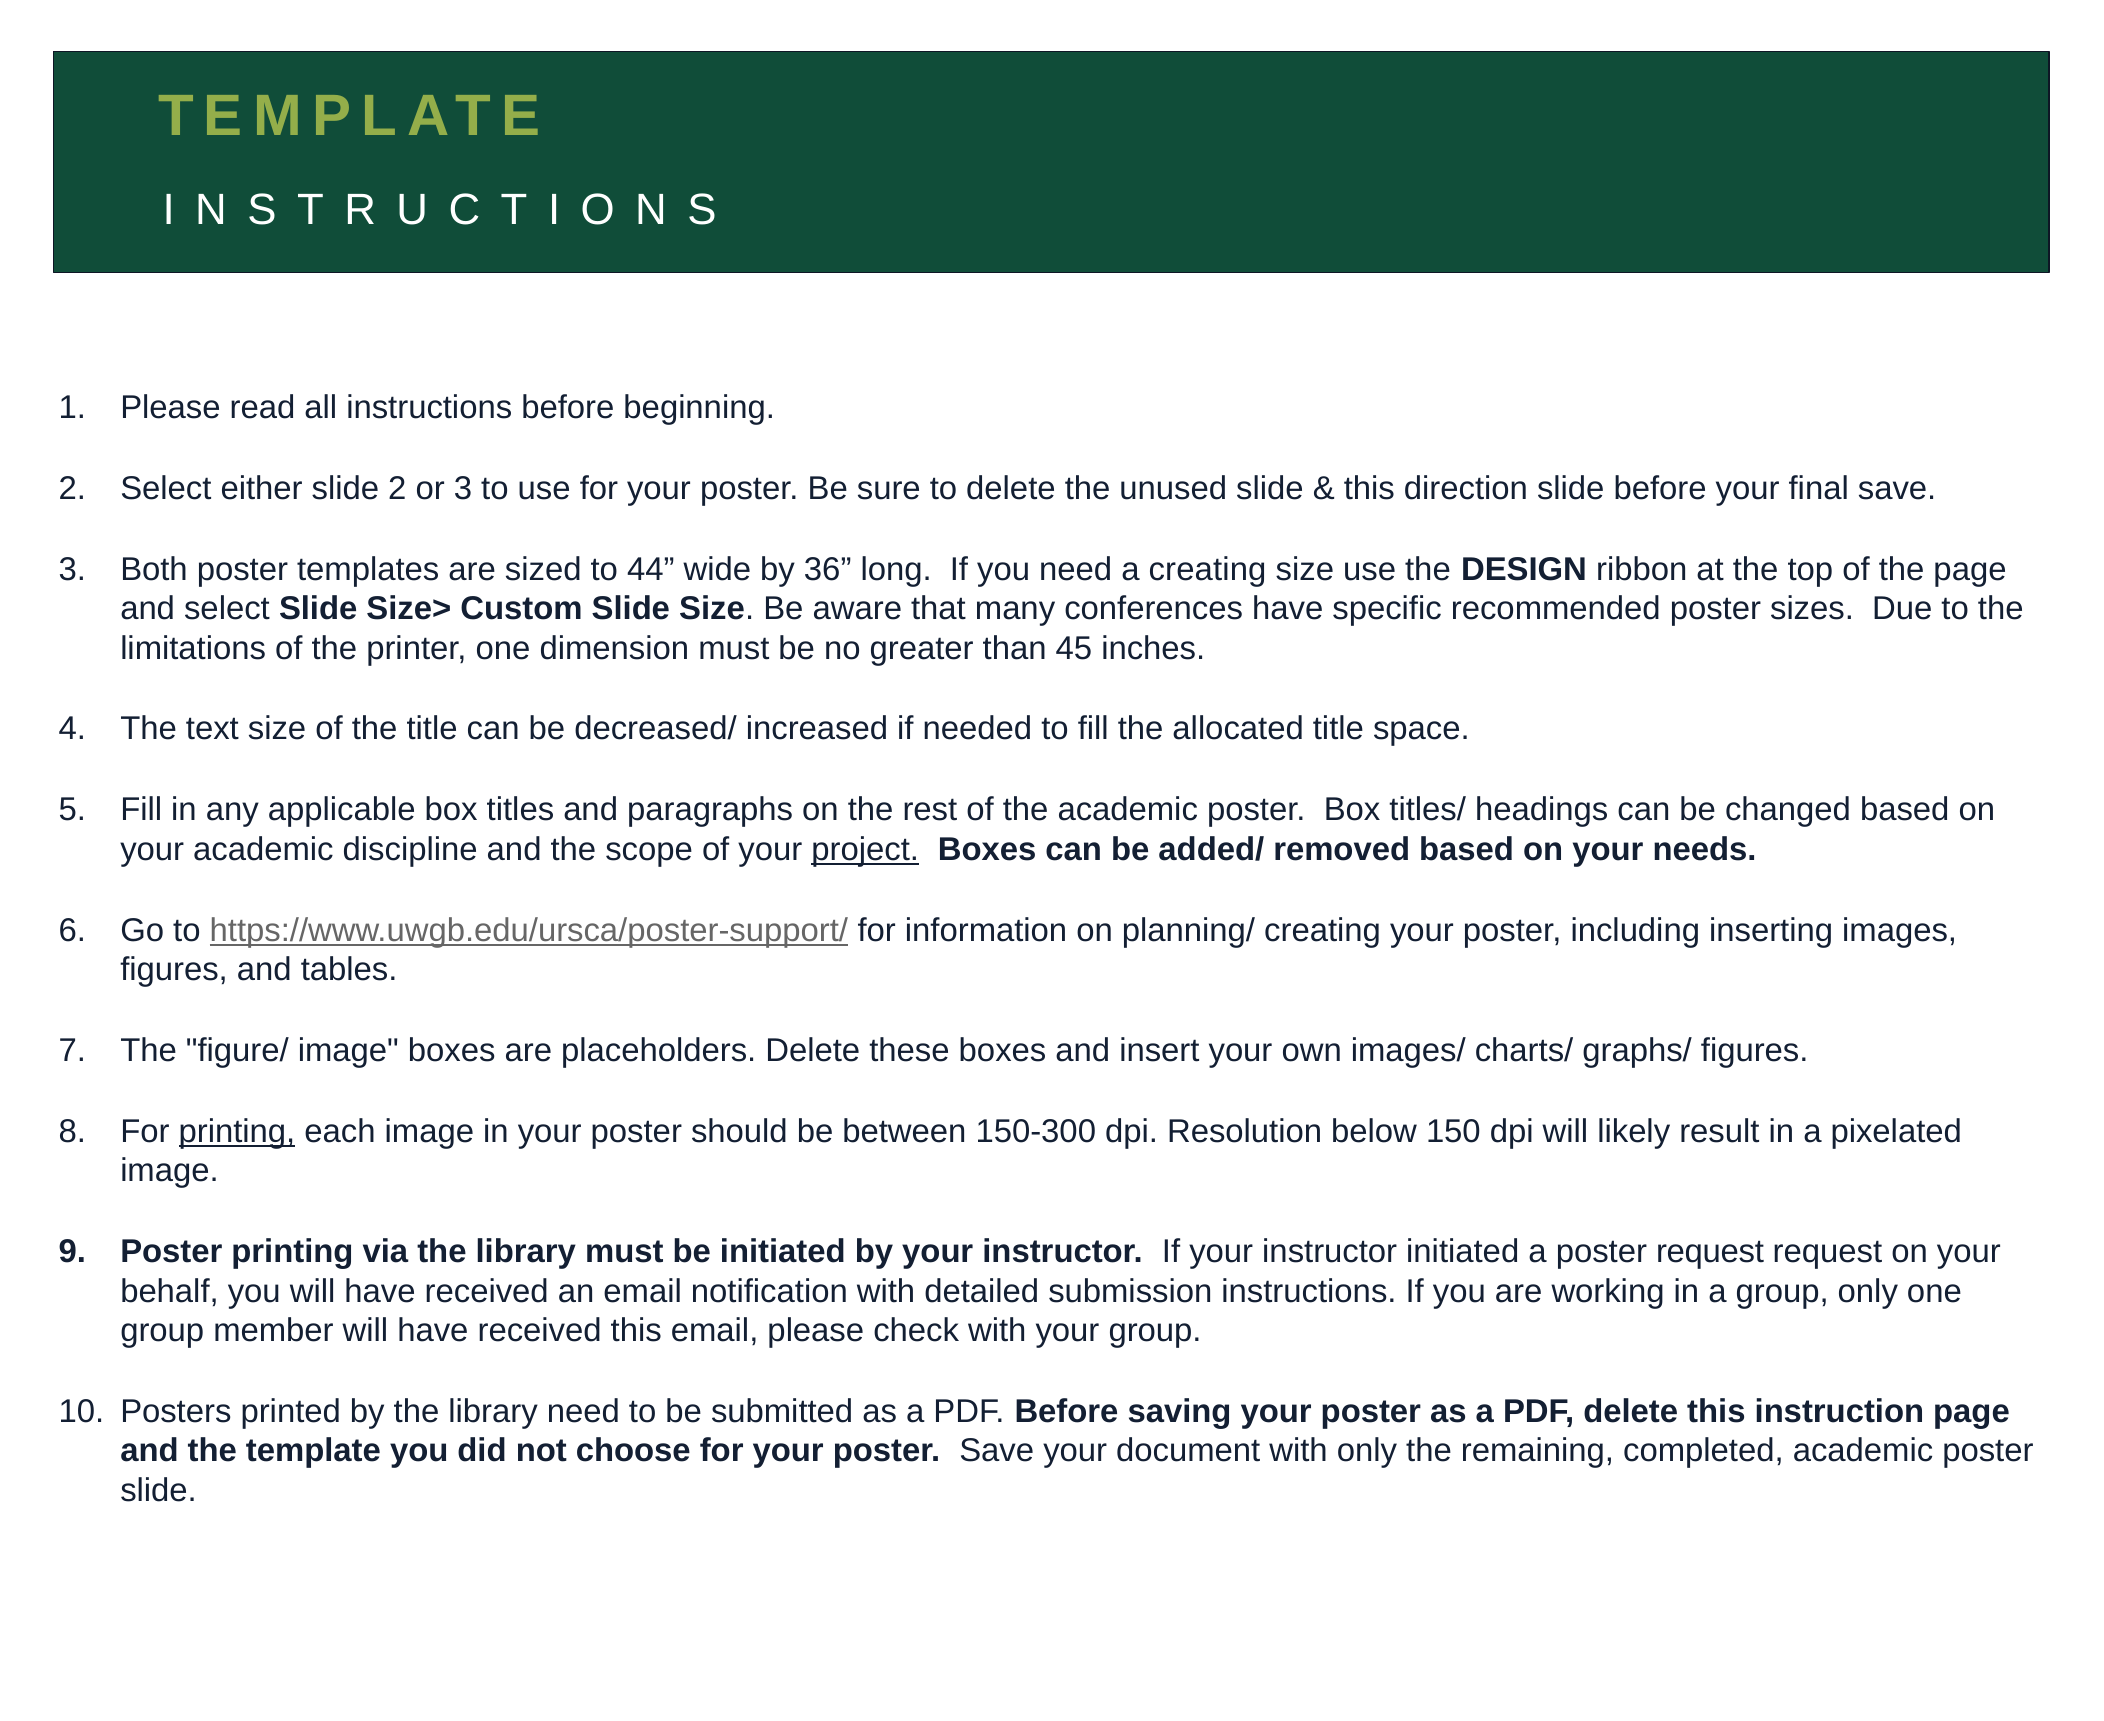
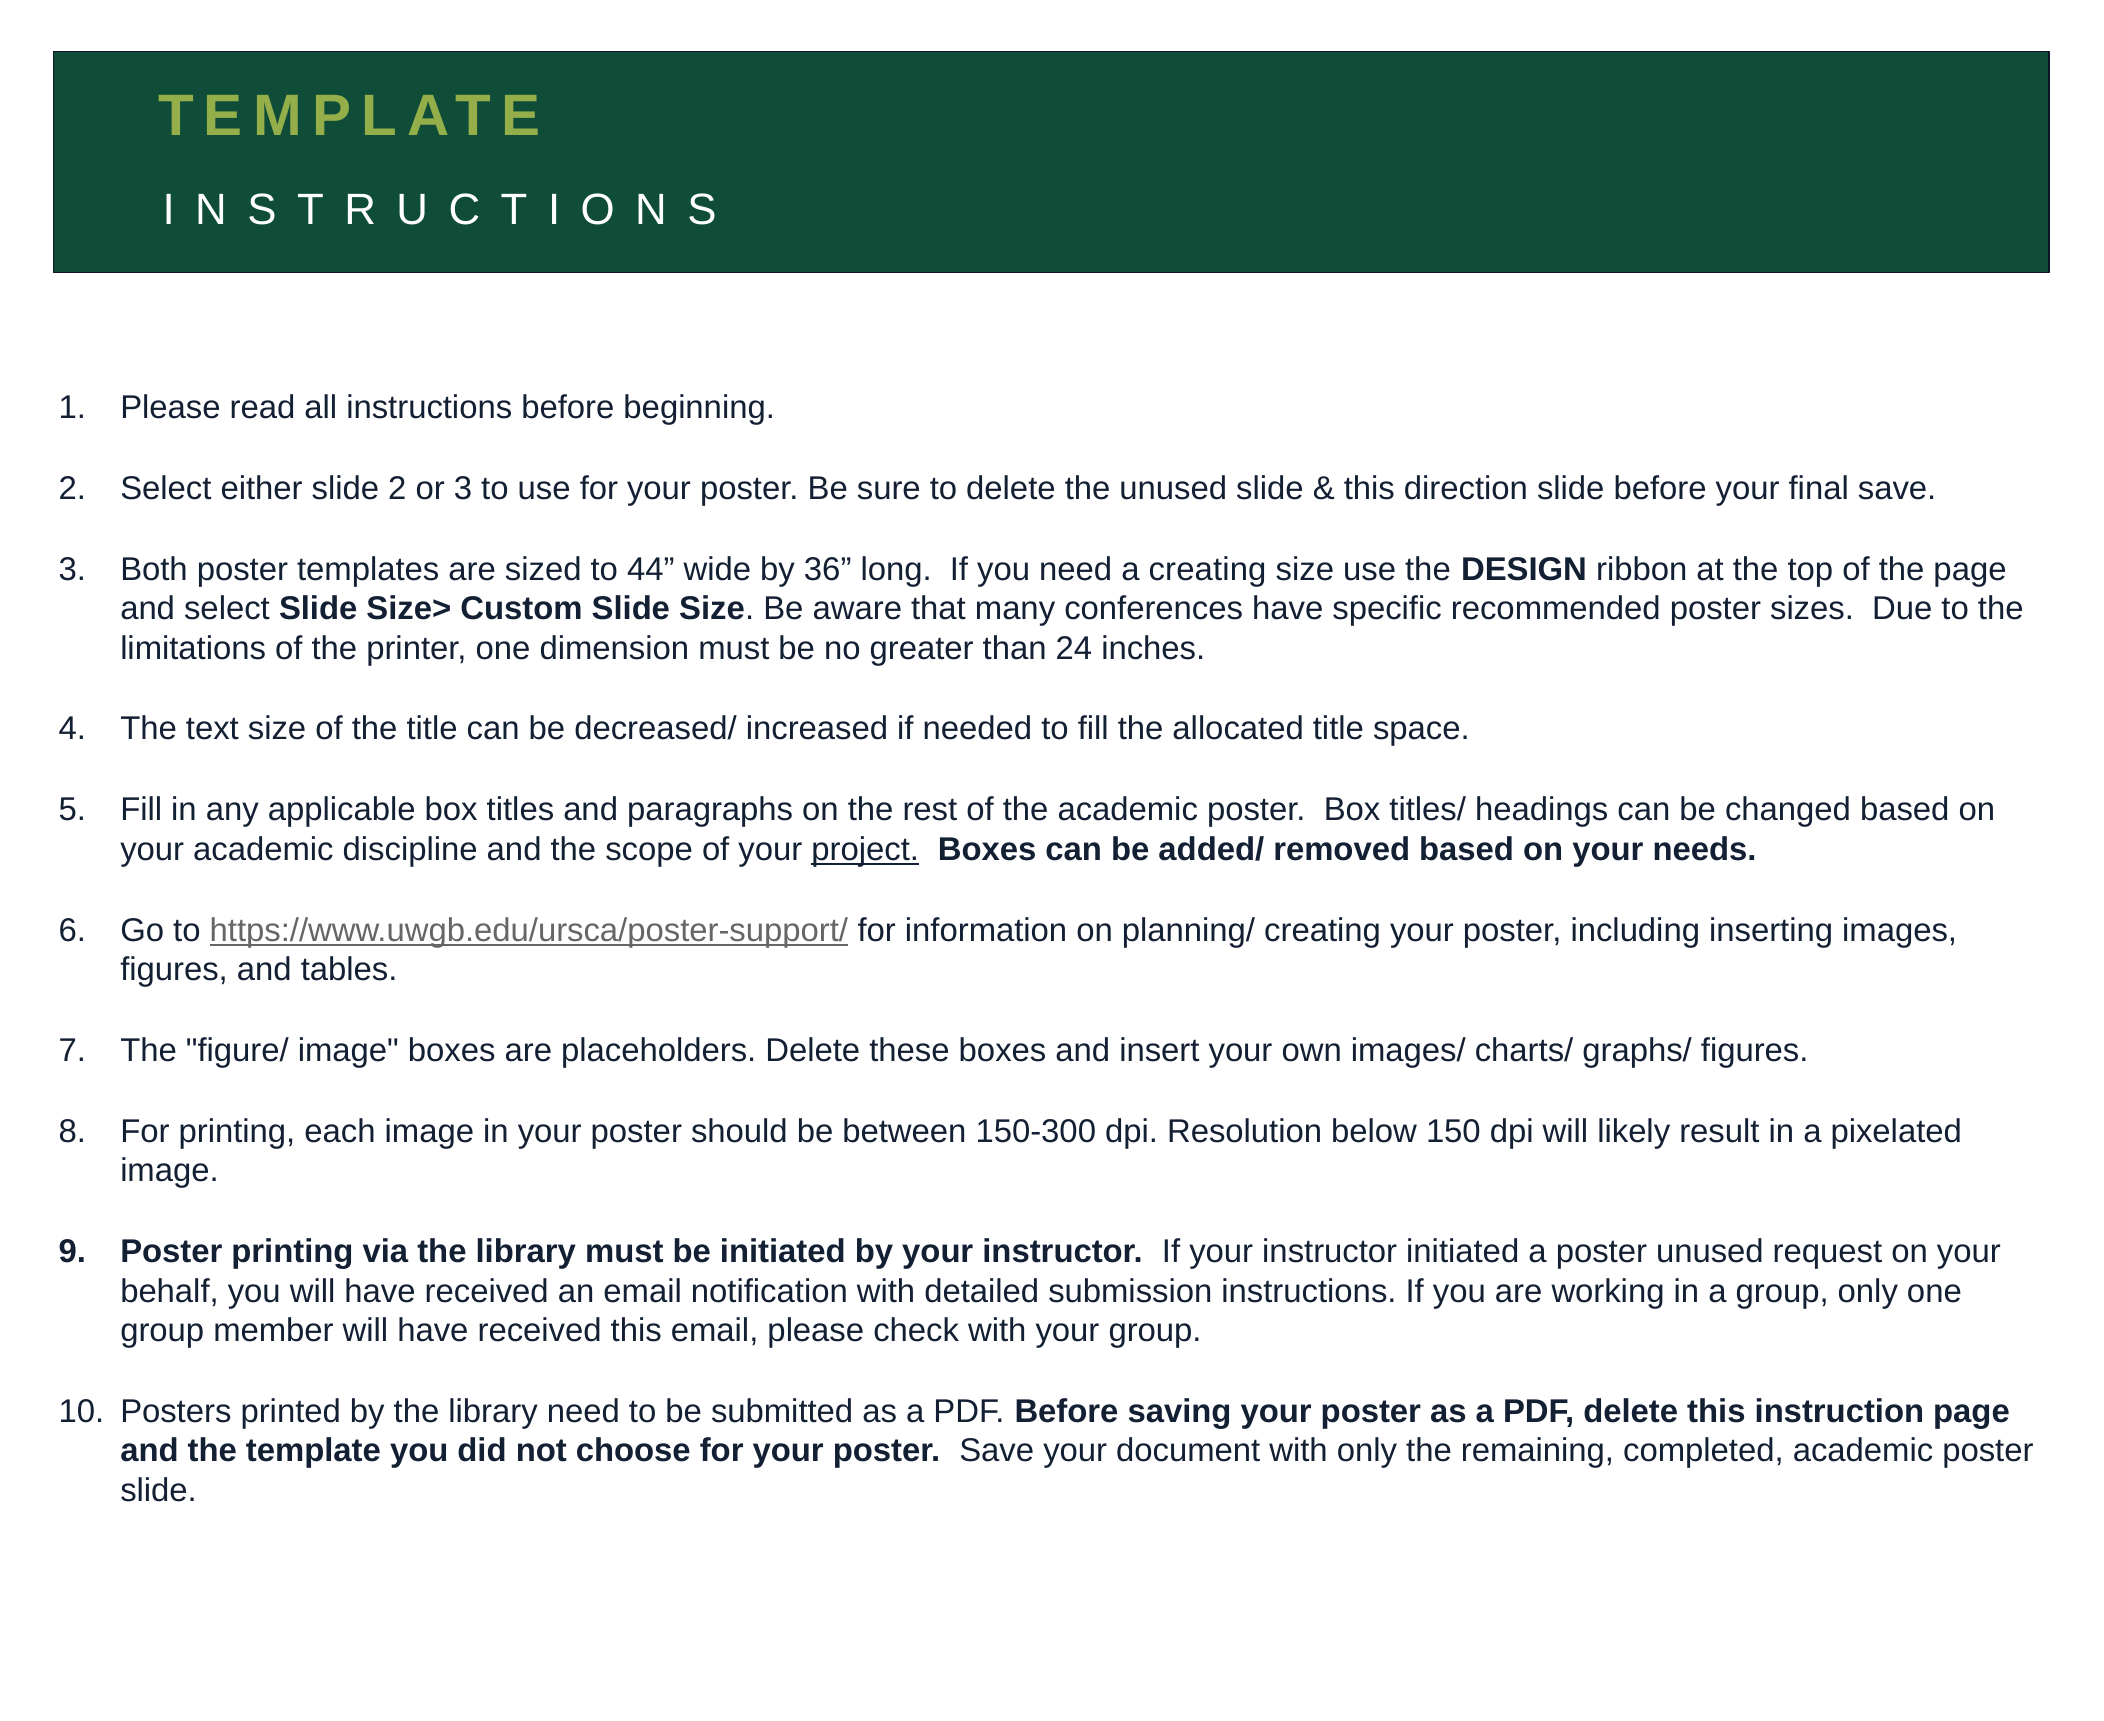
45: 45 -> 24 (1074, 648)
printing underline: present -> none (237, 1132)
poster request: request -> unused (1710, 1252)
